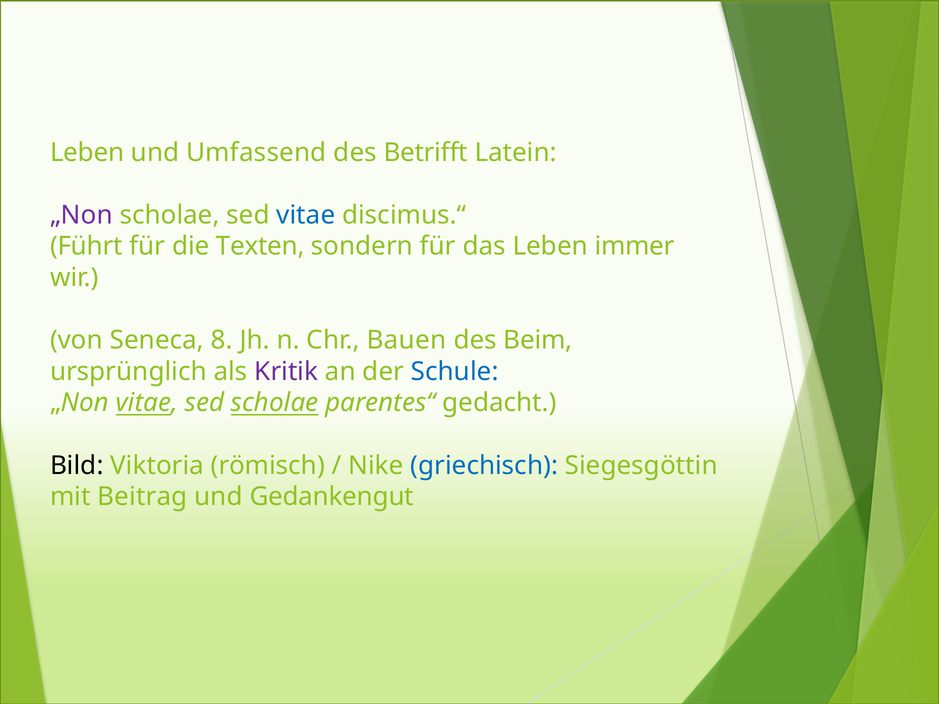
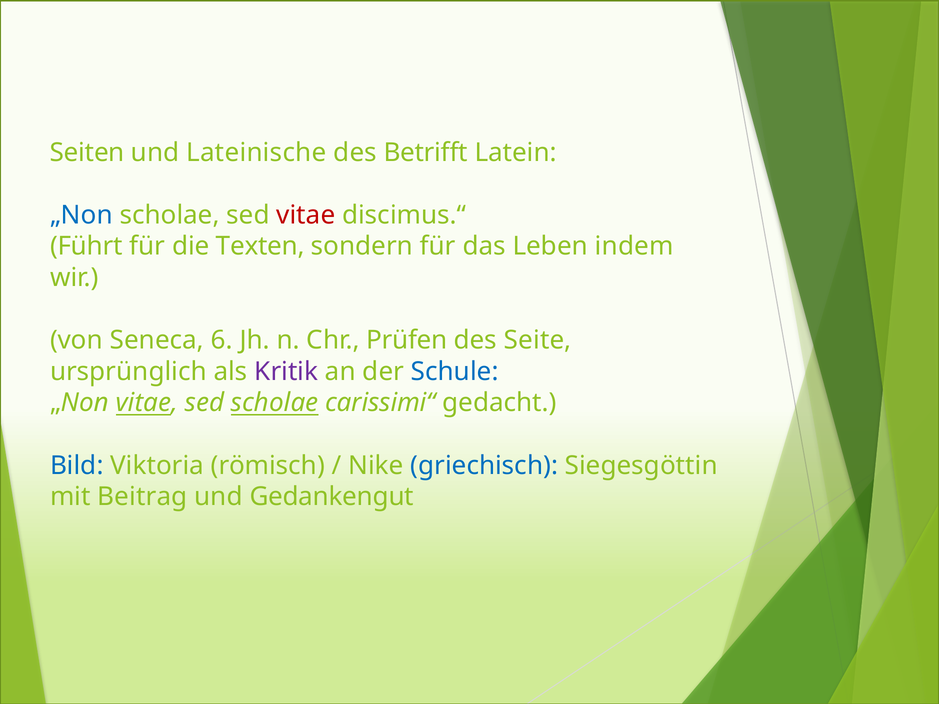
Leben: Leben -> Seiten (87, 152)
Umfassend: Umfassend -> Lateinische (256, 152)
„Non colour: purple -> blue (81, 215)
vitae colour: blue -> red (306, 215)
immer: immer -> indem (634, 246)
8: 8 -> 6 (222, 340)
Bauen: Bauen -> Prüfen (407, 340)
Beim: Beim -> Seite (538, 340)
parentes“: parentes“ -> carissimi“ (380, 403)
Bild colour: black -> blue (77, 466)
